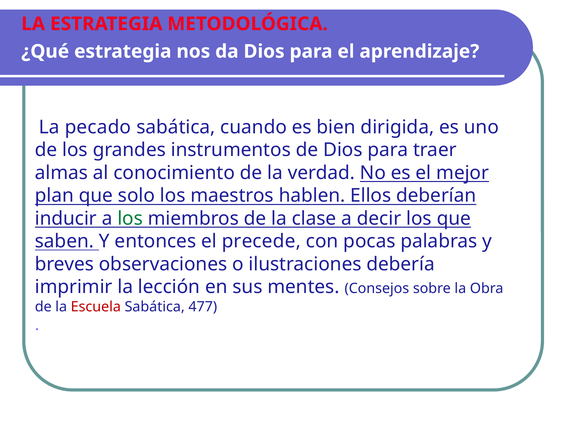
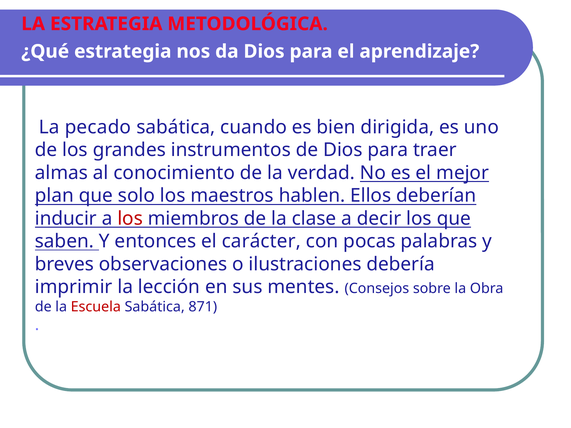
los colour: green -> red (130, 219)
precede: precede -> carácter (261, 241)
477: 477 -> 871 (203, 307)
